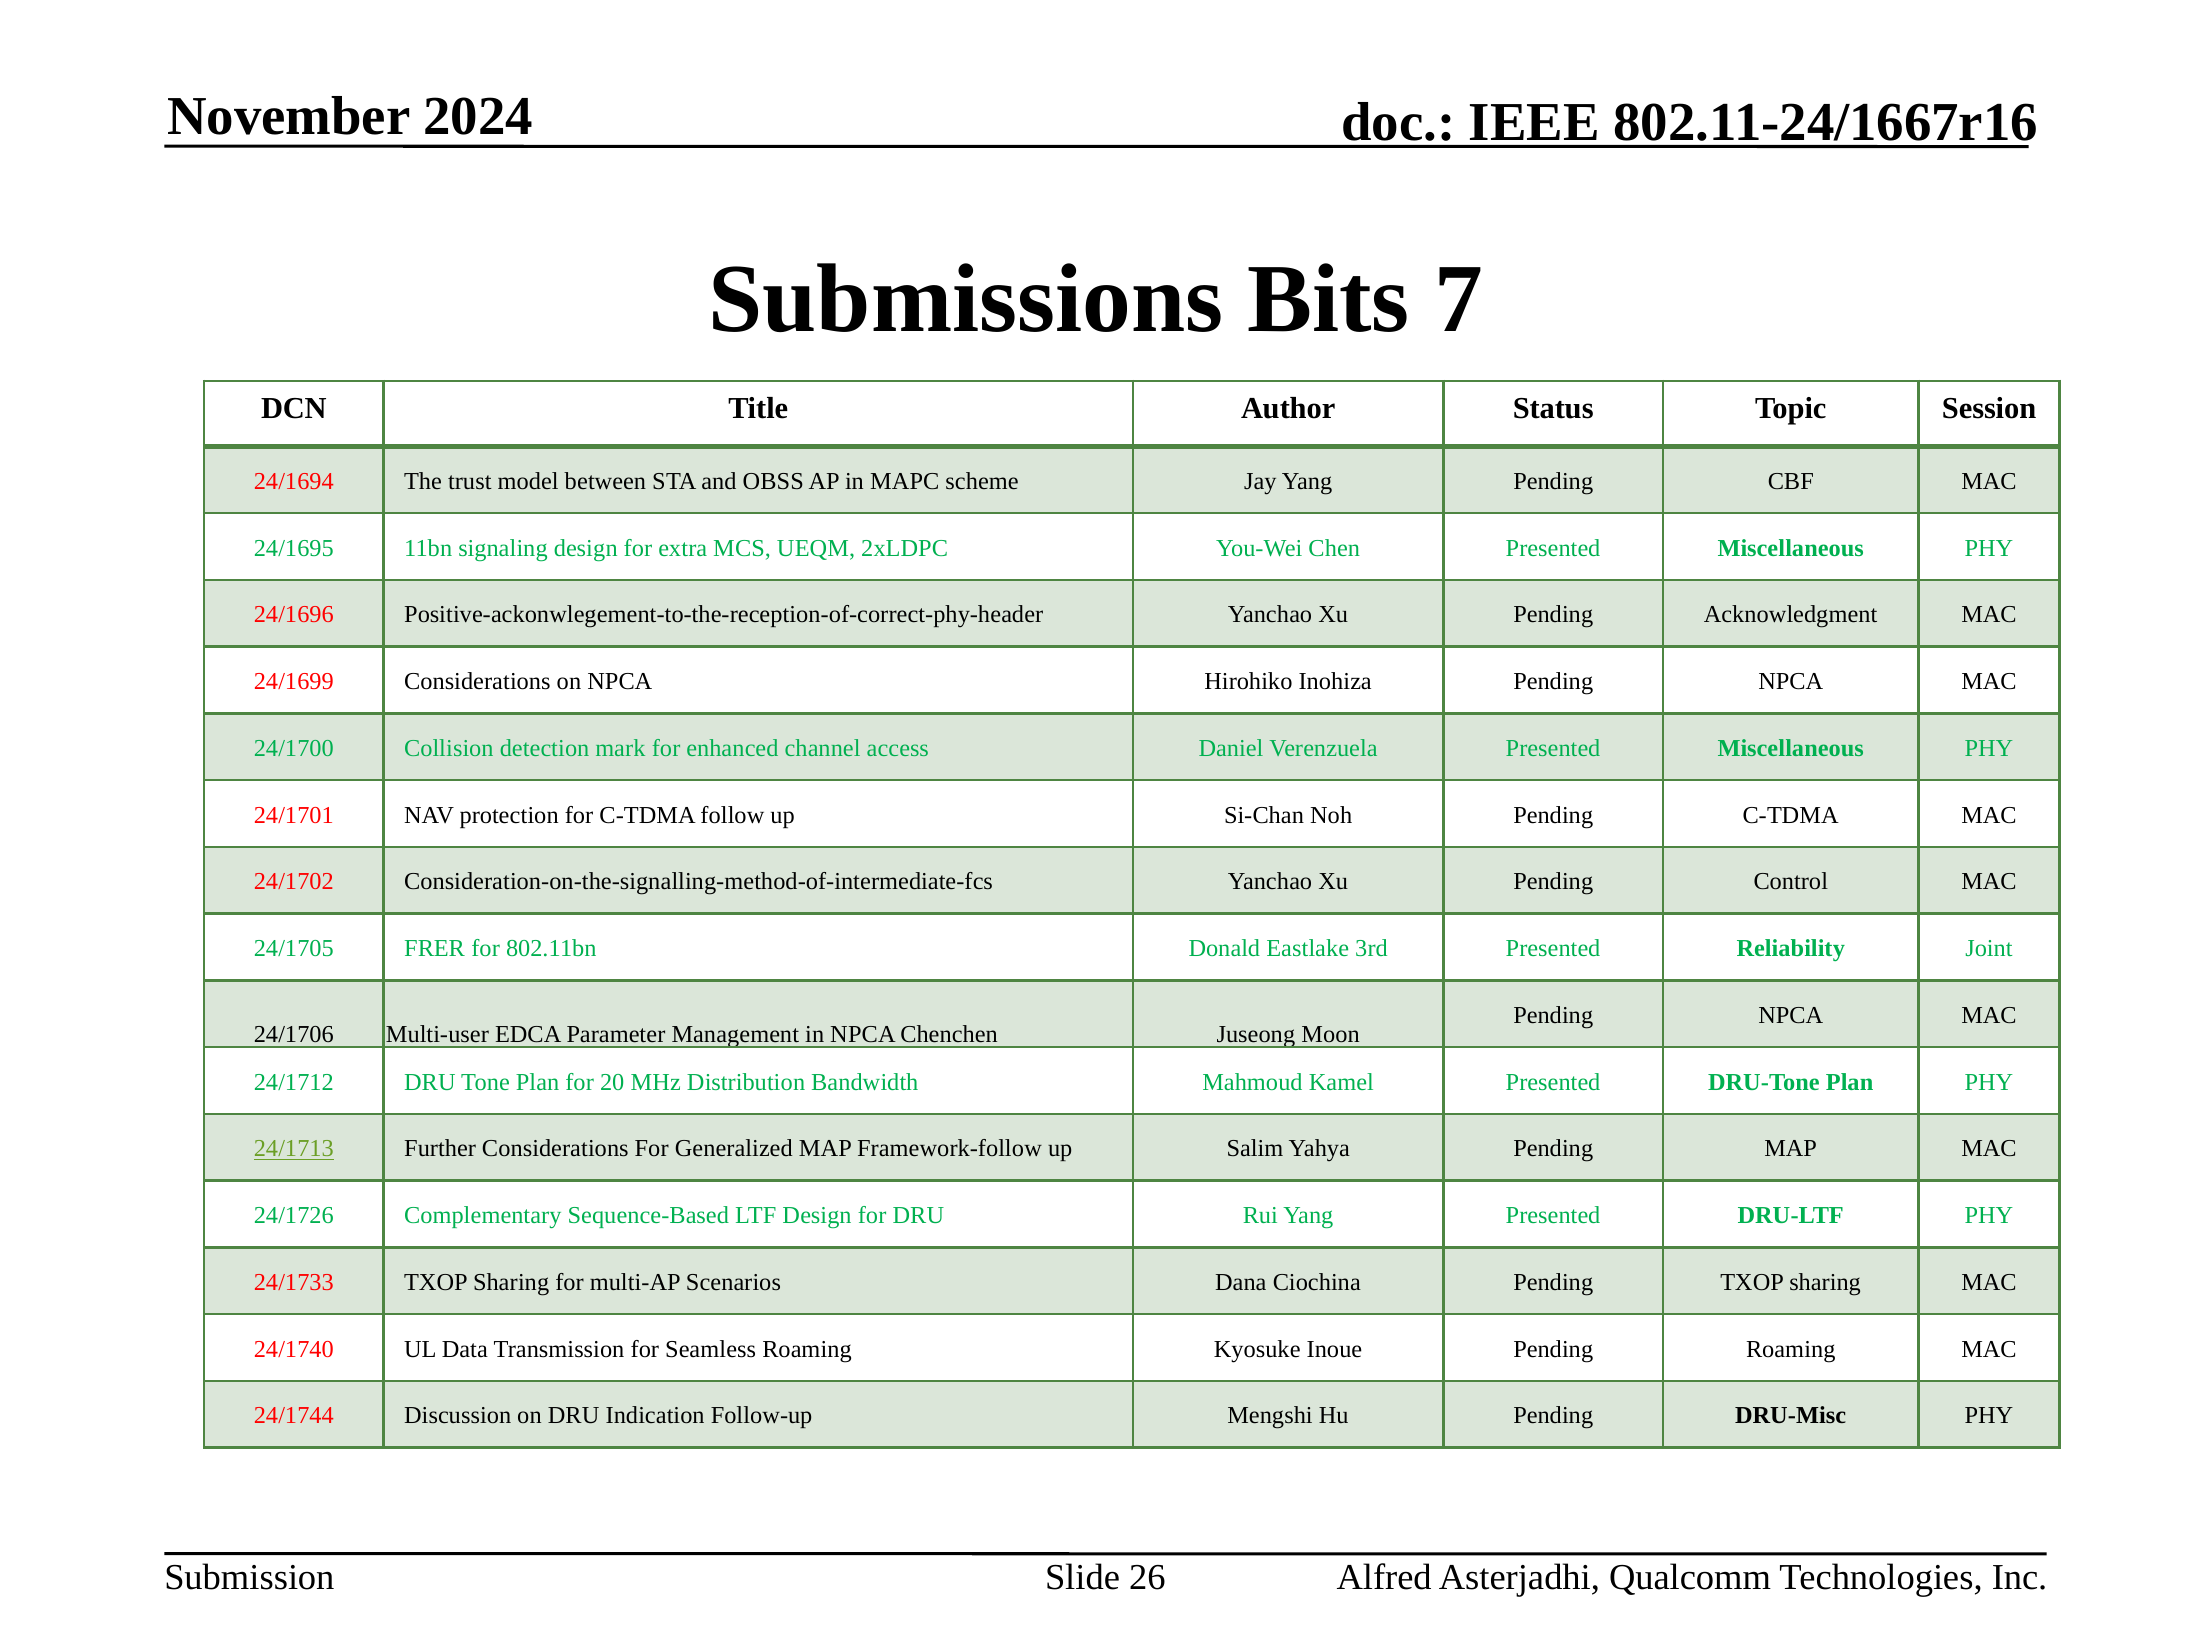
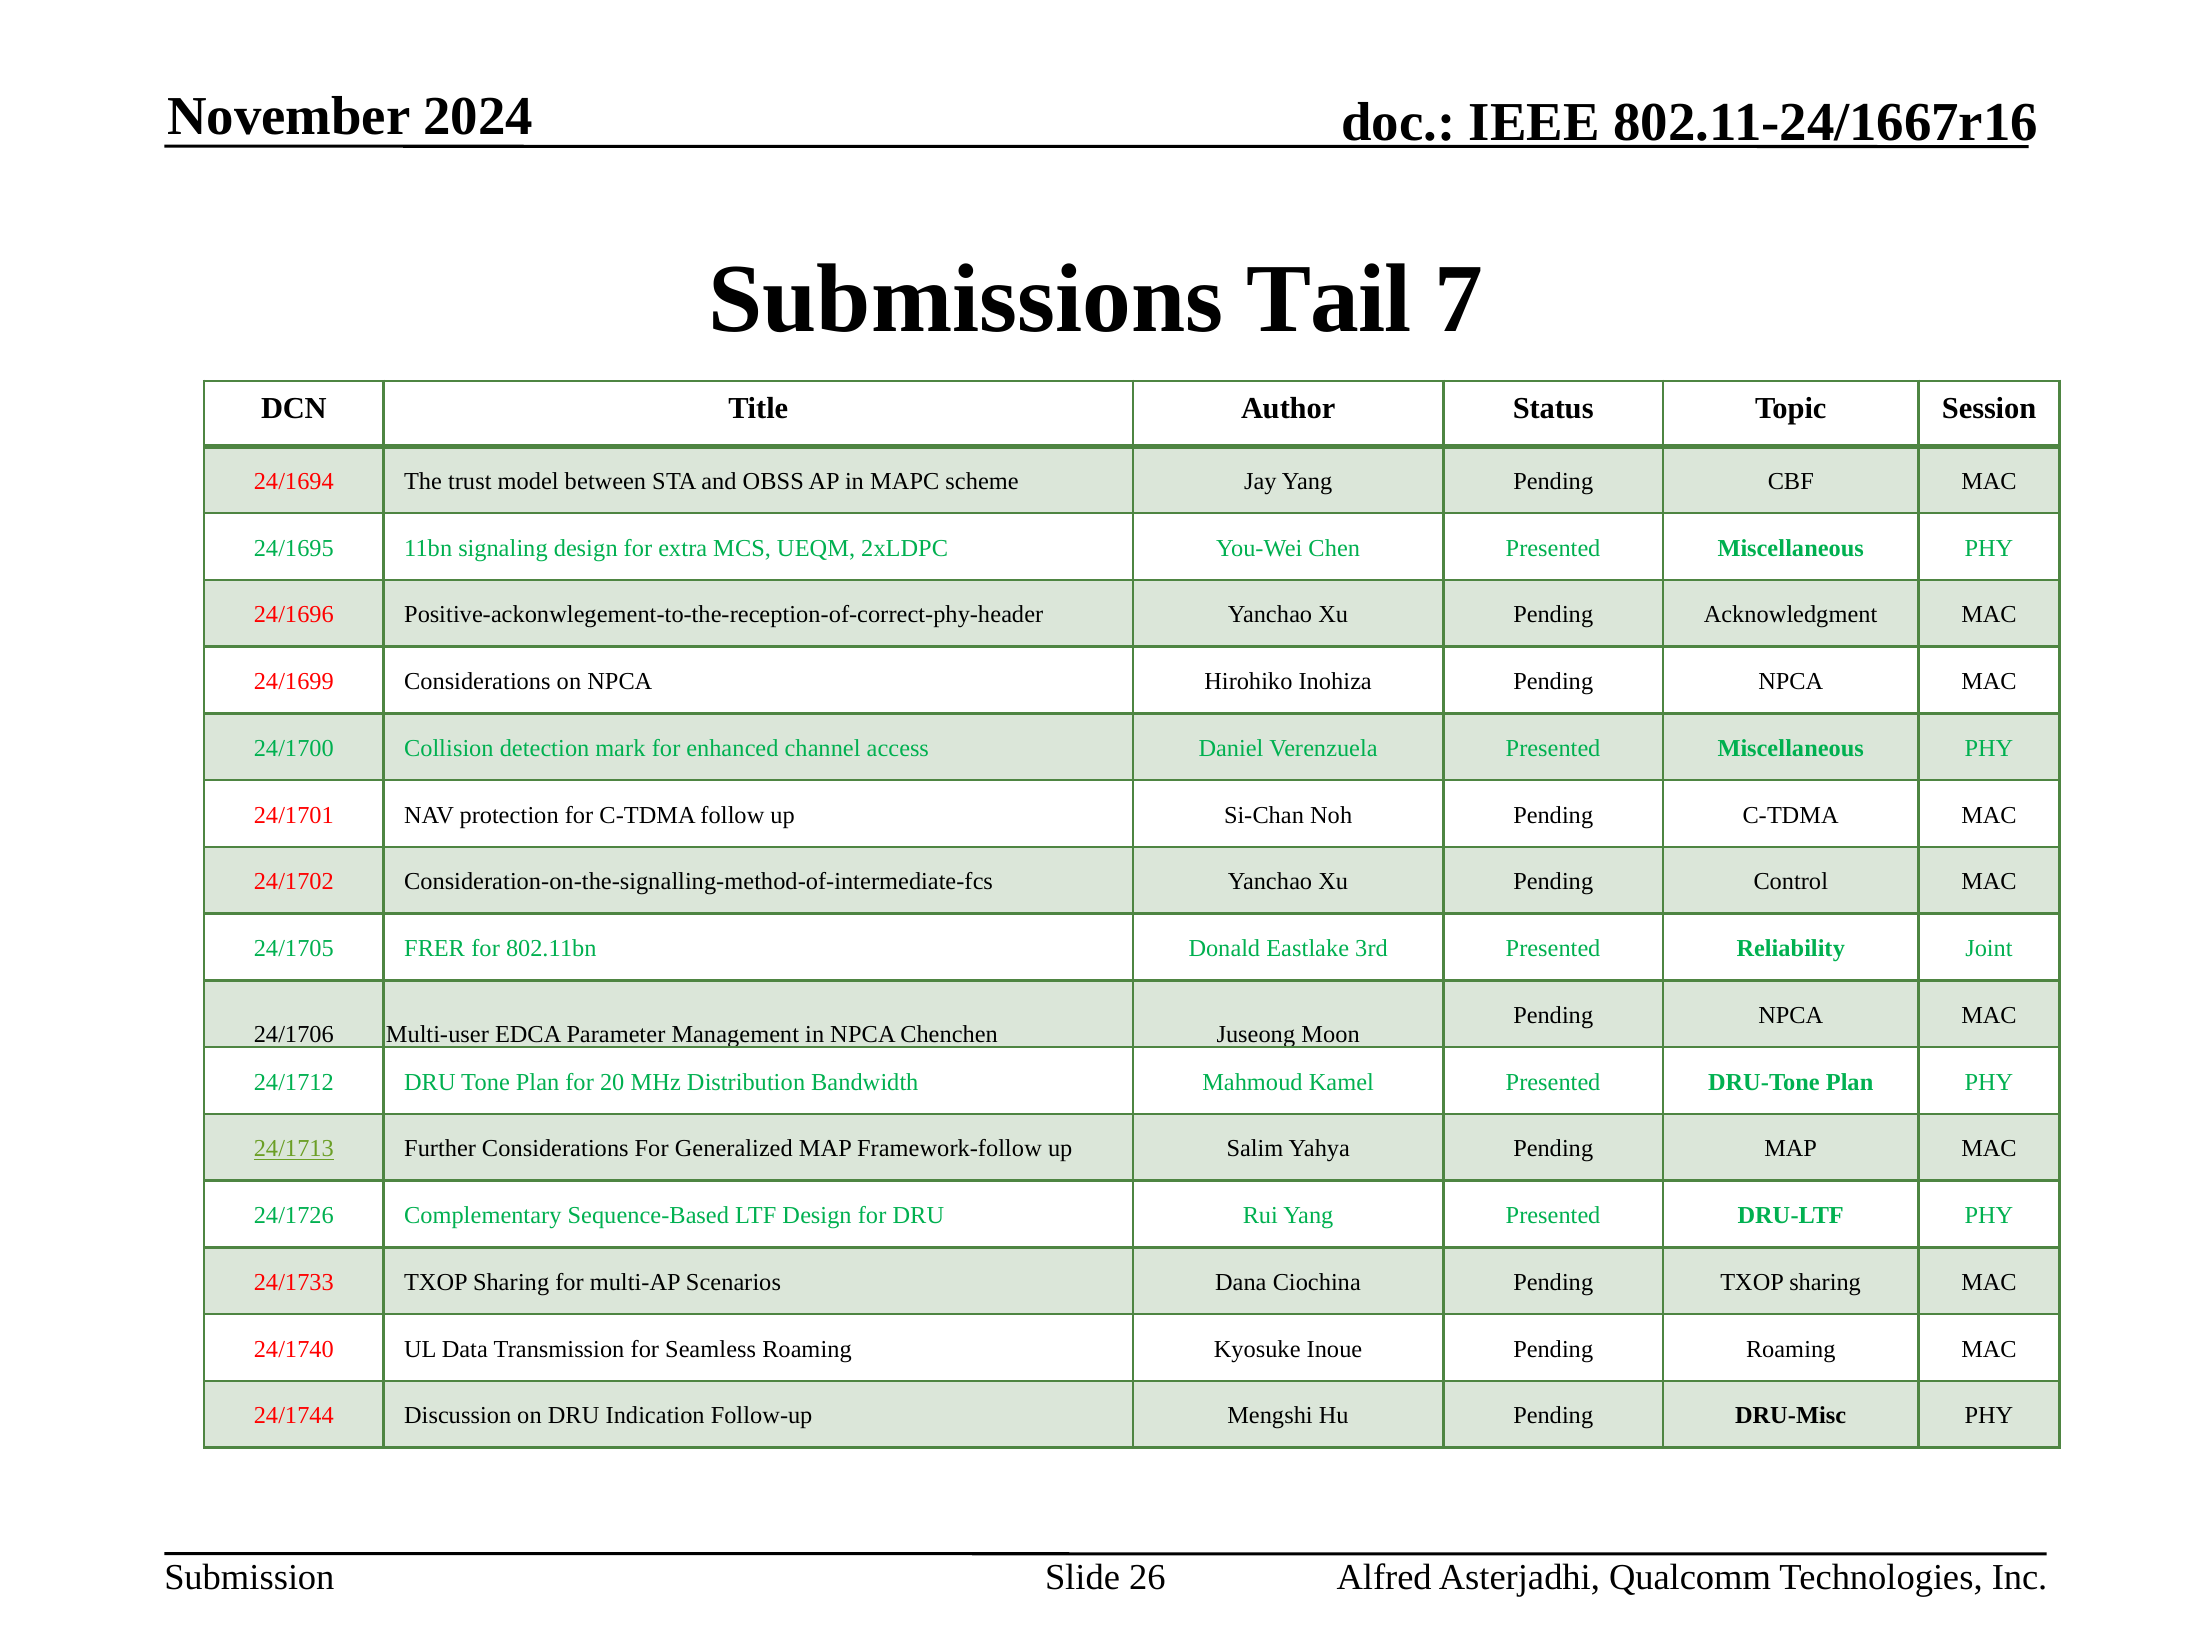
Bits: Bits -> Tail (1329, 299)
